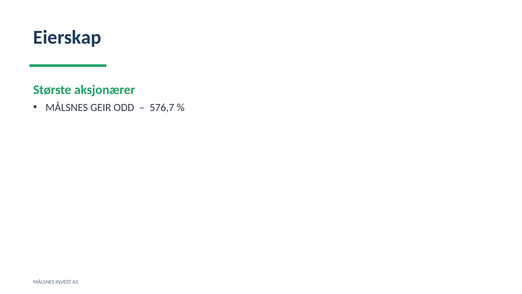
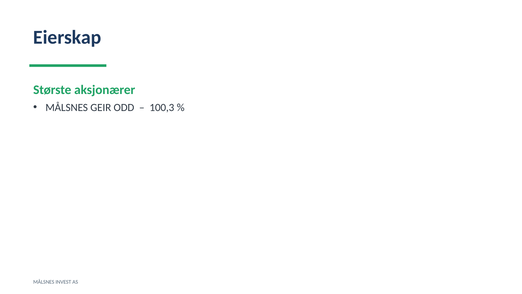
576,7: 576,7 -> 100,3 (162, 107)
